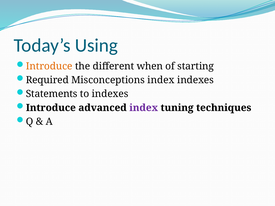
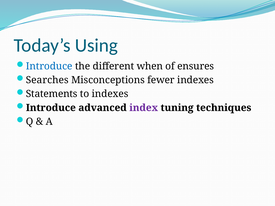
Introduce colour: orange -> blue (49, 66)
starting: starting -> ensures (196, 66)
Required: Required -> Searches (47, 80)
Misconceptions index: index -> fewer (161, 80)
